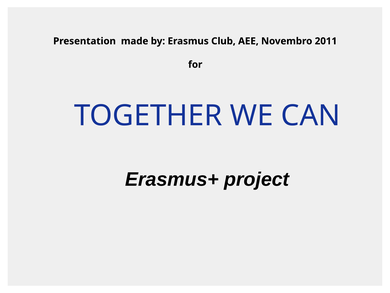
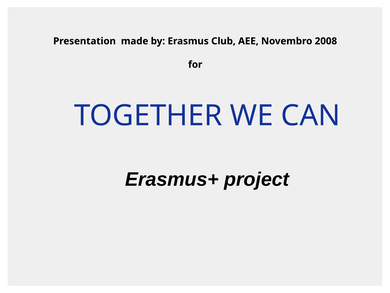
2011: 2011 -> 2008 (326, 41)
